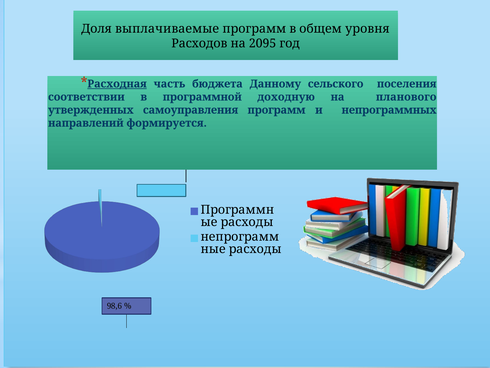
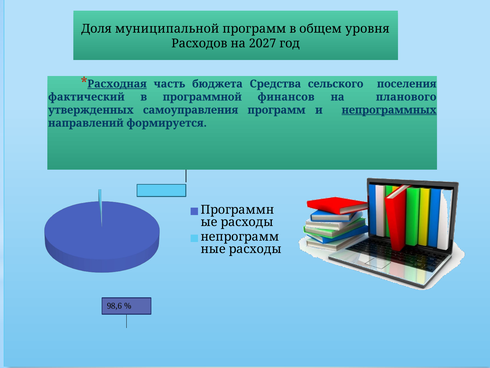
выплачиваемые: выплачиваемые -> муниципальной (167, 29)
2095: 2095 -> 2027 (263, 43)
Данному: Данному -> Средства (275, 84)
соответствии: соответствии -> фактический (86, 97)
доходную: доходную -> финансов (286, 97)
непрограммных underline: none -> present (389, 110)
